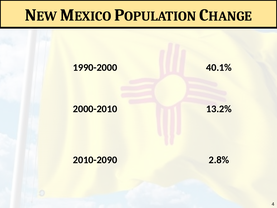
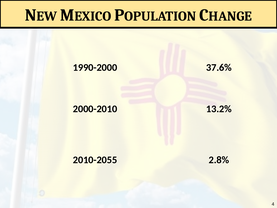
40.1%: 40.1% -> 37.6% (219, 67)
2010-2090: 2010-2090 -> 2010-2055 (95, 160)
